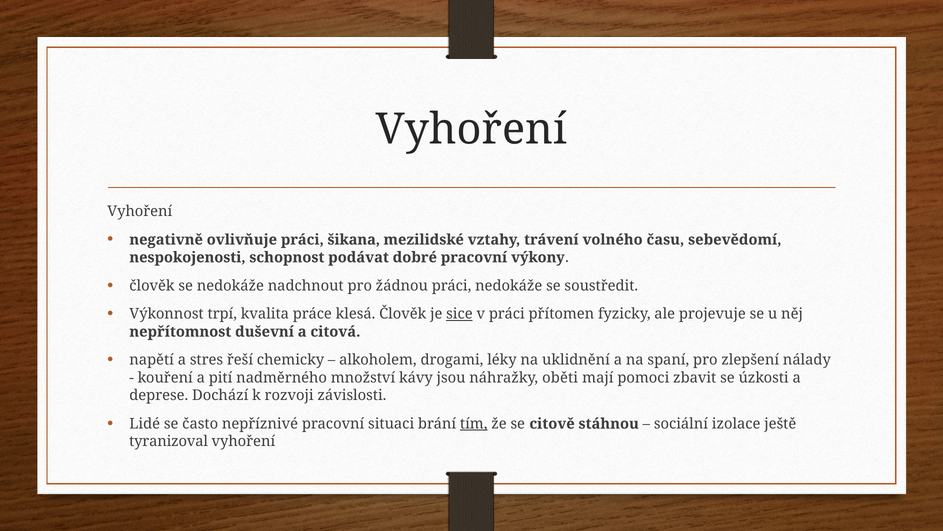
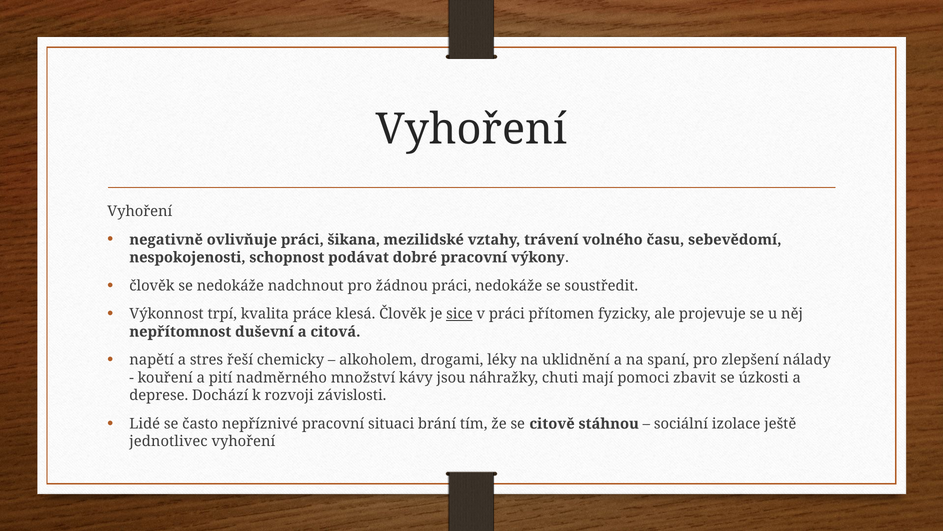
oběti: oběti -> chuti (560, 377)
tím underline: present -> none (474, 423)
tyranizoval: tyranizoval -> jednotlivec (168, 441)
